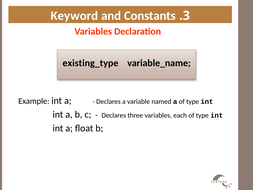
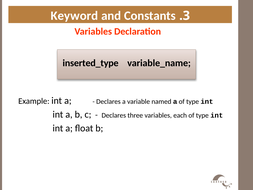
existing_type: existing_type -> inserted_type (91, 63)
